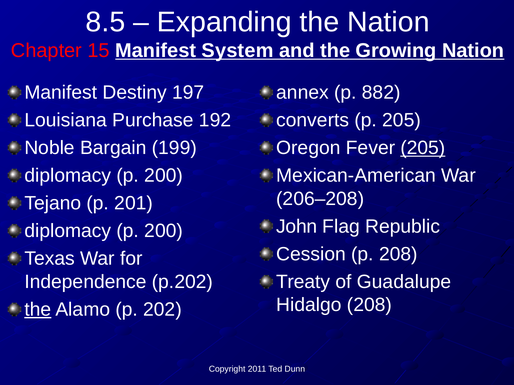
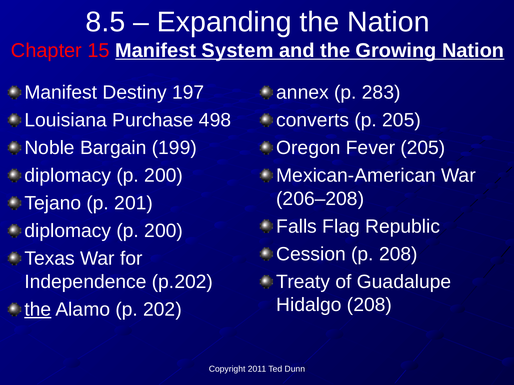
882: 882 -> 283 (381, 93)
192: 192 -> 498 (215, 120)
205 underline: present -> none (423, 148)
John: John -> Falls (297, 227)
